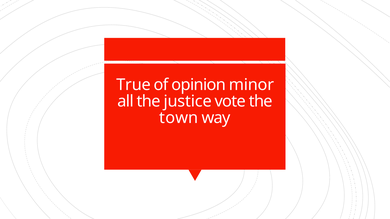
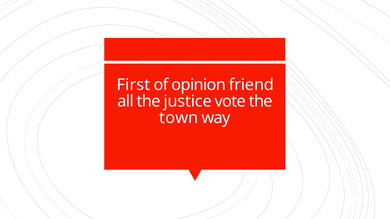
True: True -> First (133, 85)
minor: minor -> friend (251, 85)
